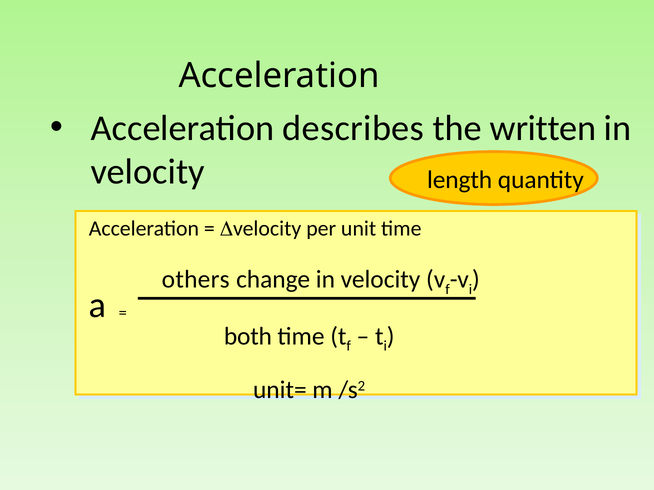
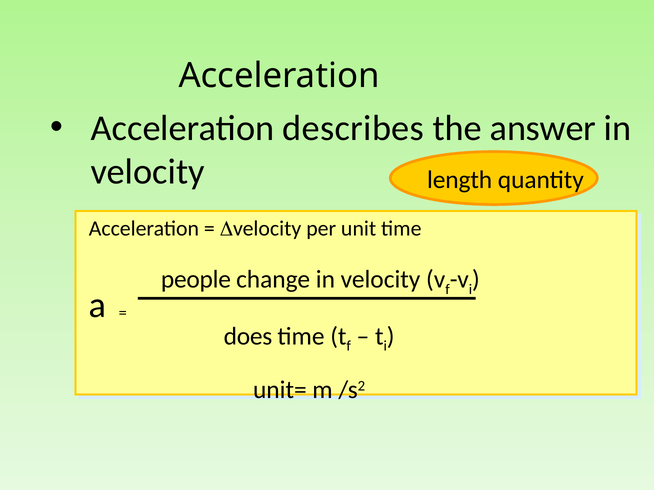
written: written -> answer (543, 129)
others: others -> people (196, 280)
both: both -> does (248, 337)
